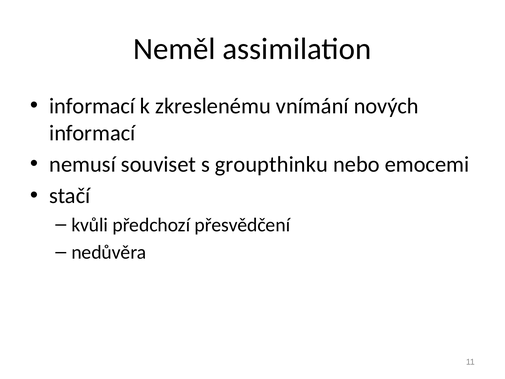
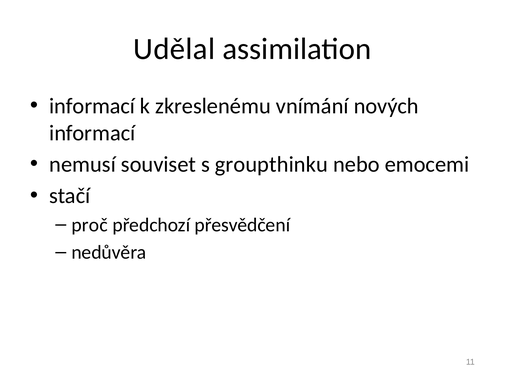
Neměl: Neměl -> Udělal (174, 49)
kvůli: kvůli -> proč (90, 225)
